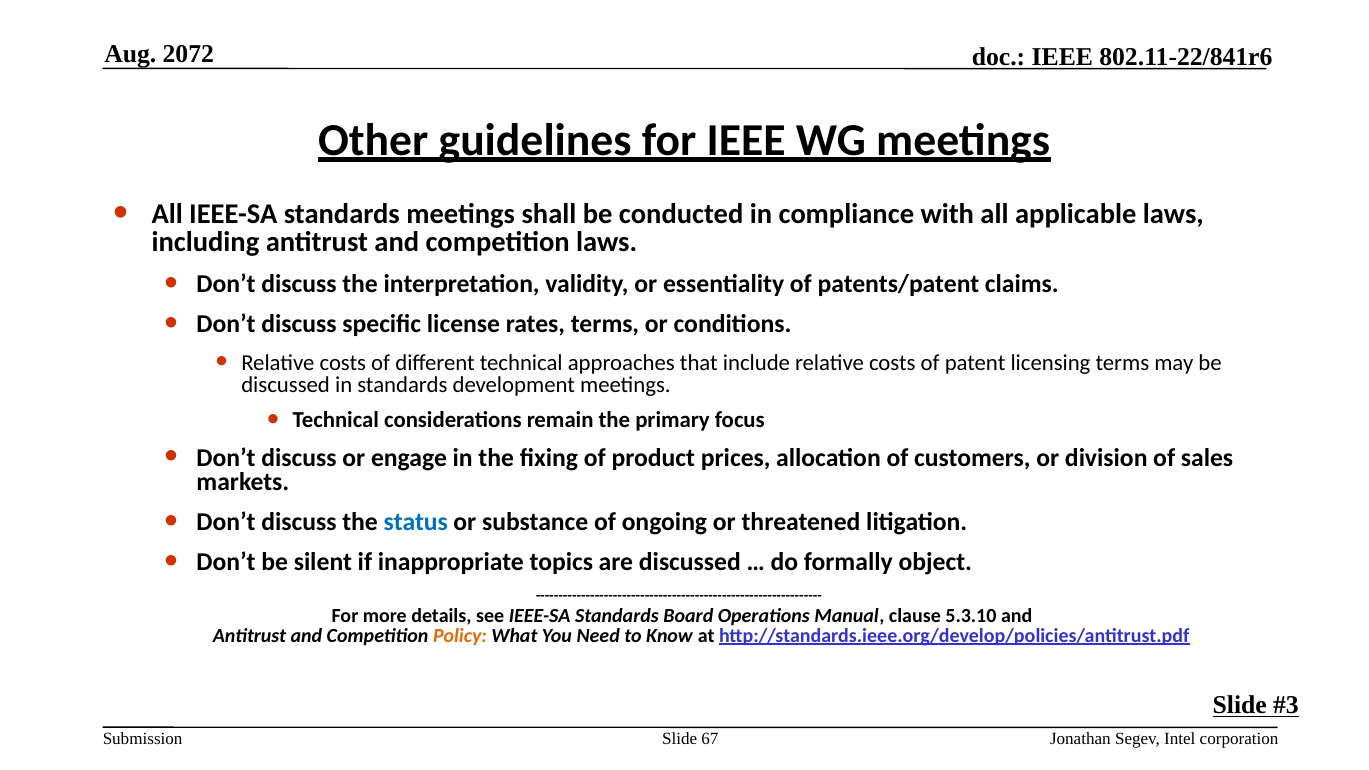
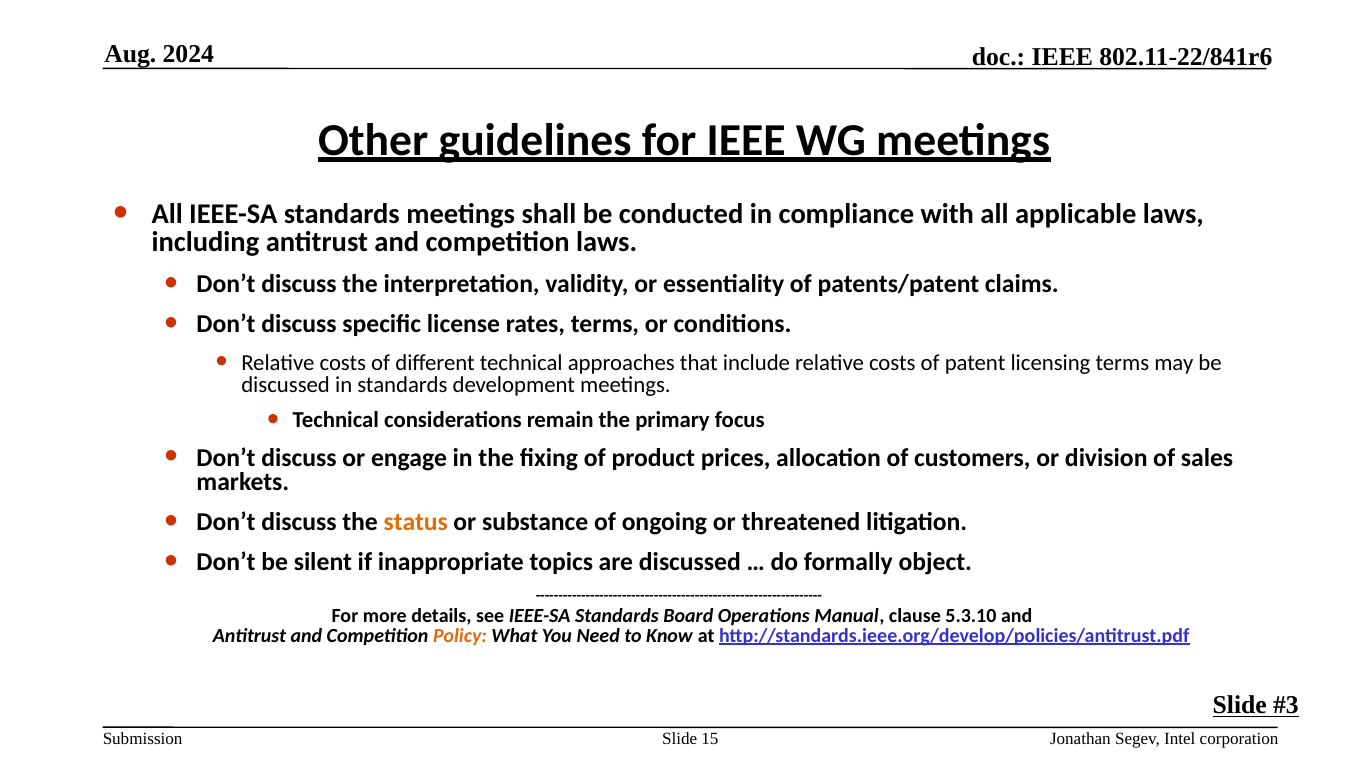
2072: 2072 -> 2024 (188, 54)
status colour: blue -> orange (416, 522)
67: 67 -> 15 (710, 739)
